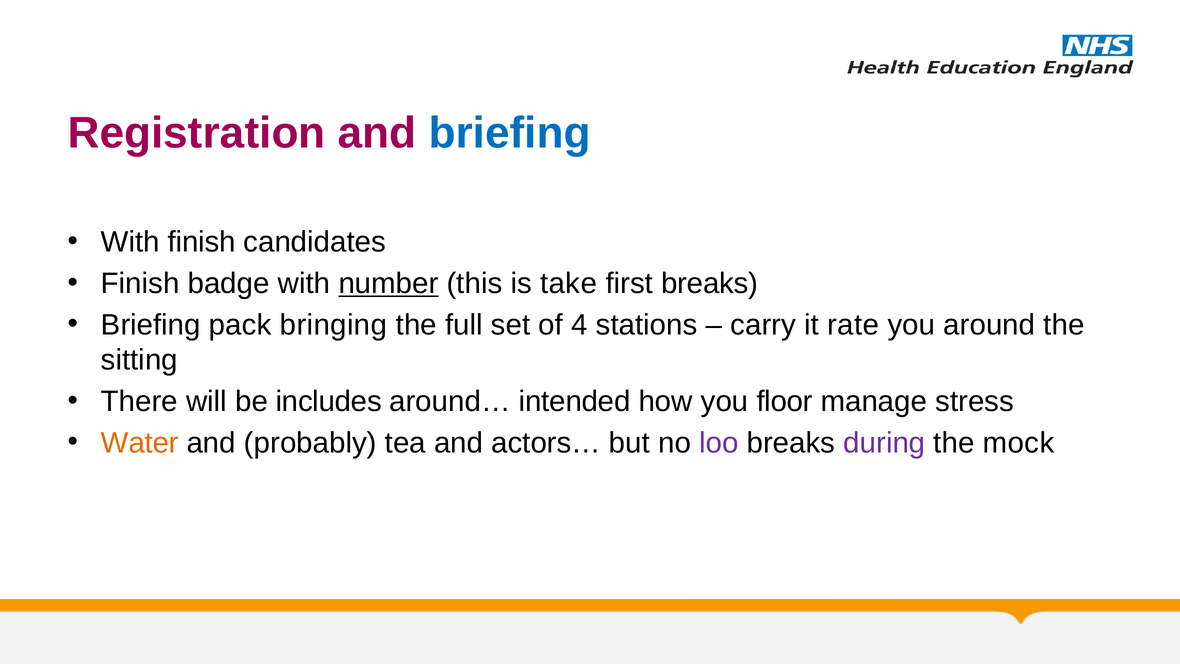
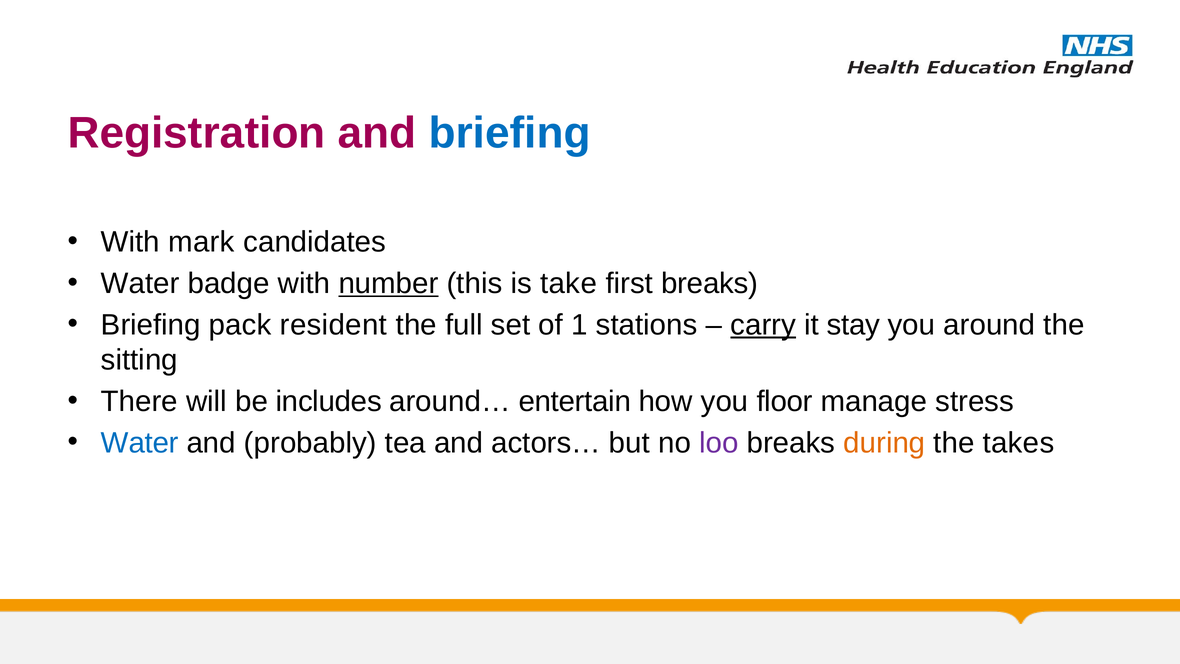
With finish: finish -> mark (201, 242)
Finish: Finish -> Water (140, 283)
bringing: bringing -> resident (333, 325)
4: 4 -> 1 (579, 325)
carry underline: none -> present (763, 325)
rate: rate -> stay (853, 325)
intended: intended -> entertain (575, 401)
Water colour: orange -> blue (140, 443)
during colour: purple -> orange (884, 443)
mock: mock -> takes (1019, 443)
